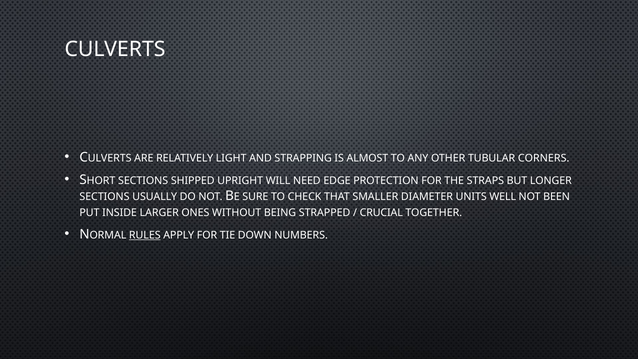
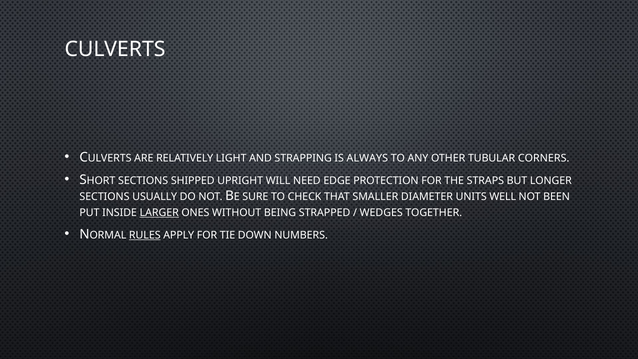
ALMOST: ALMOST -> ALWAYS (367, 158)
LARGER underline: none -> present (159, 213)
CRUCIAL: CRUCIAL -> WEDGES (381, 213)
